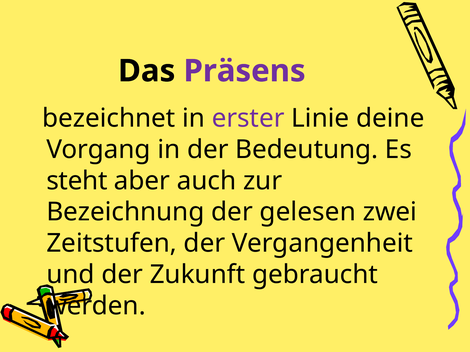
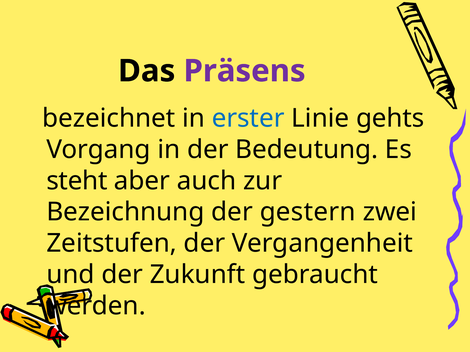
erster colour: purple -> blue (248, 118)
deine: deine -> gehts (390, 118)
gelesen: gelesen -> gestern (308, 212)
